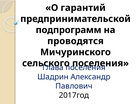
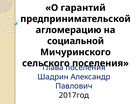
подпрограмм: подпрограмм -> агломерацию (69, 30)
проводятся: проводятся -> социальной (76, 41)
